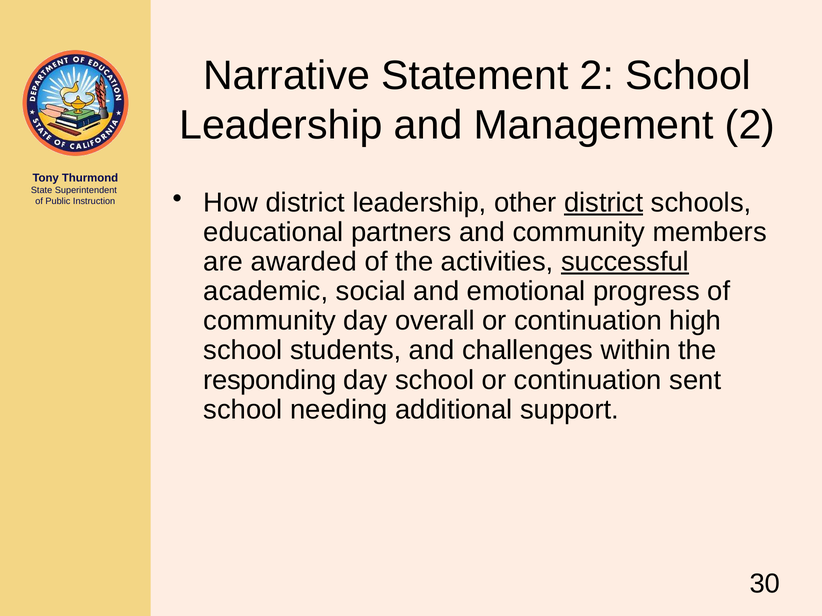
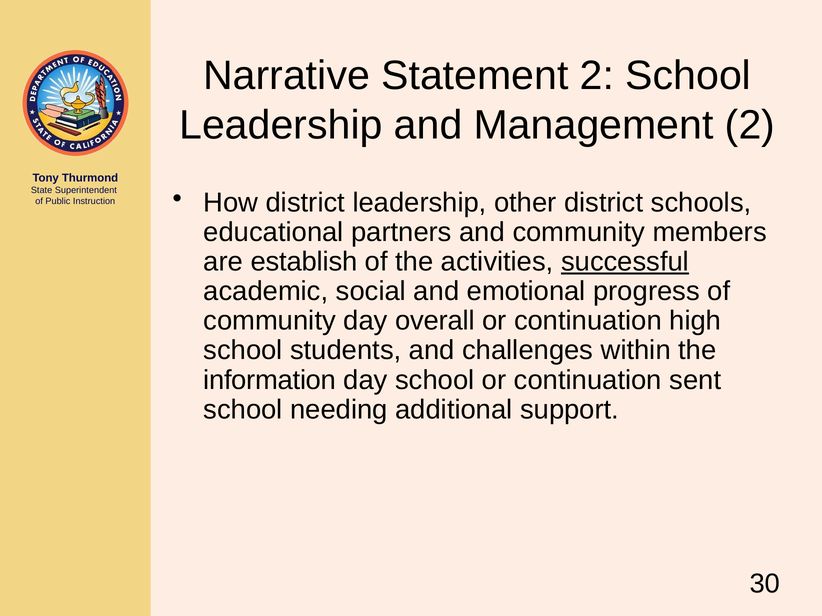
district underline: present -> none (604, 203)
awarded: awarded -> establish (304, 262)
responding: responding -> information (270, 380)
